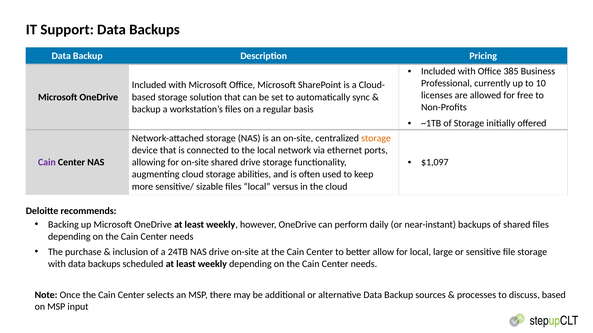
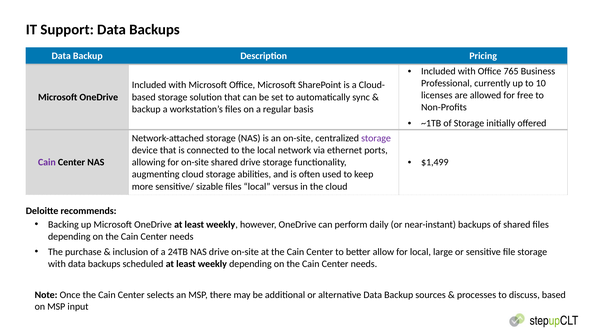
385: 385 -> 765 (511, 71)
storage colour: orange -> purple (376, 138)
$1,097: $1,097 -> $1,499 (435, 163)
